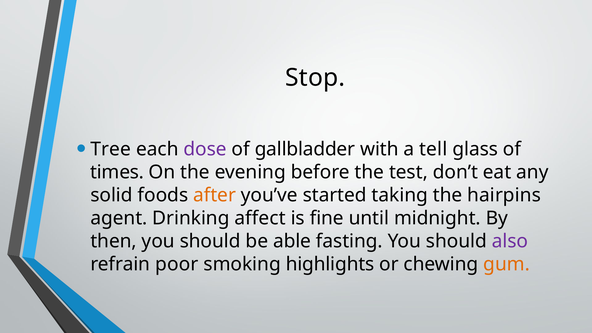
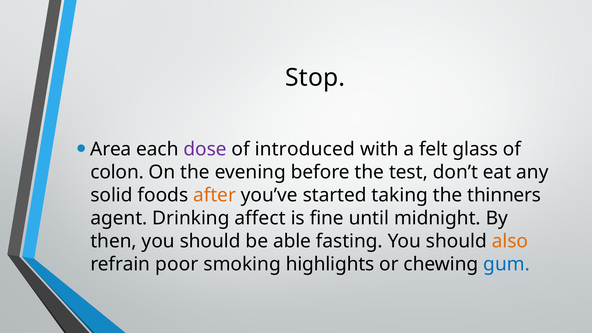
Tree: Tree -> Area (111, 149)
gallbladder: gallbladder -> introduced (305, 149)
tell: tell -> felt (433, 149)
times: times -> colon (117, 172)
hairpins: hairpins -> thinners (504, 195)
also colour: purple -> orange (510, 241)
gum colour: orange -> blue (507, 264)
